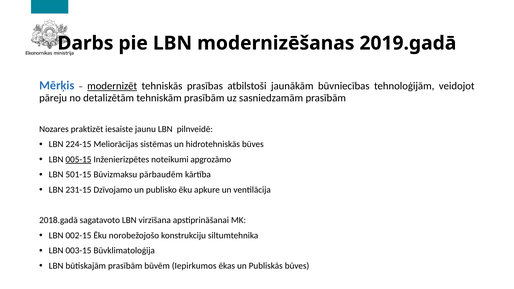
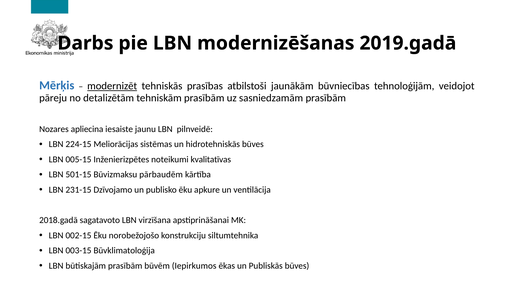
praktizēt: praktizēt -> apliecina (87, 129)
005-15 underline: present -> none (78, 160)
apgrozāmo: apgrozāmo -> kvalitatīvas (211, 160)
